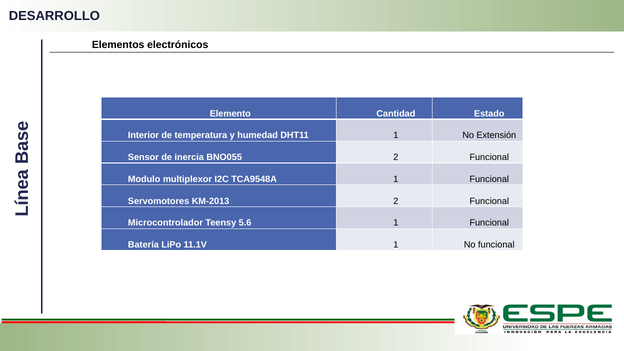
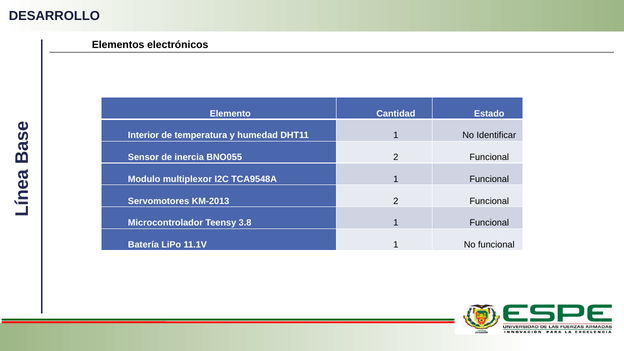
Extensión: Extensión -> Identificar (496, 135)
5.6: 5.6 -> 3.8 (245, 223)
